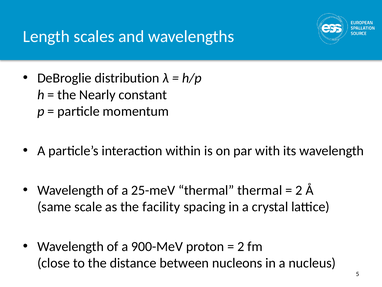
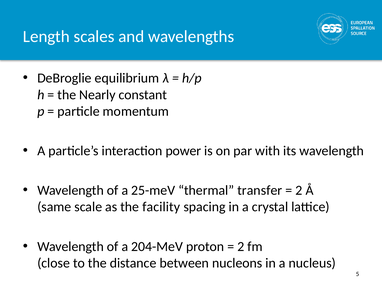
distribution: distribution -> equilibrium (127, 78)
within: within -> power (183, 151)
thermal thermal: thermal -> transfer (260, 190)
900-MeV: 900-MeV -> 204-MeV (157, 246)
